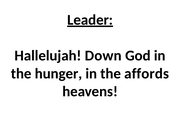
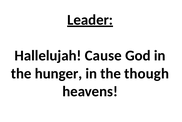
Down: Down -> Cause (103, 55)
affords: affords -> though (147, 73)
